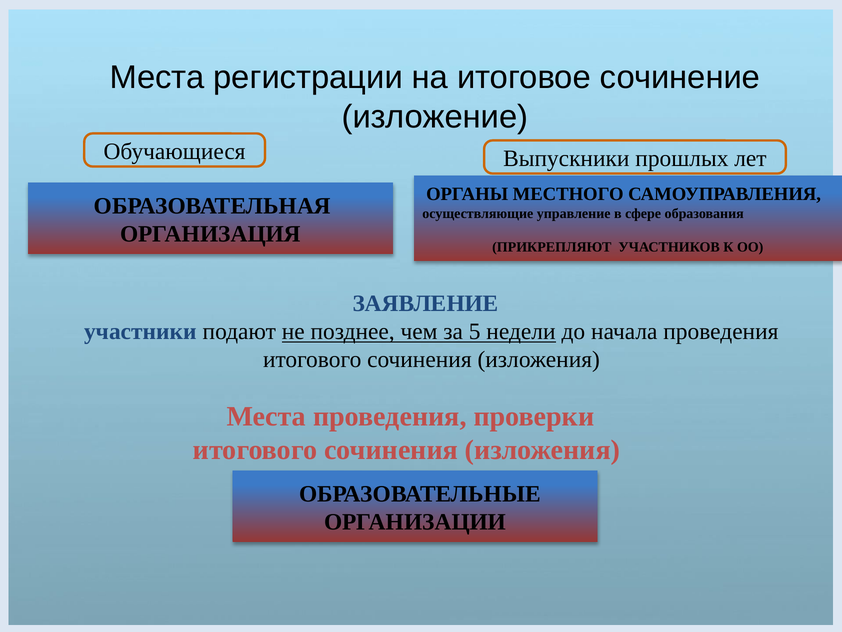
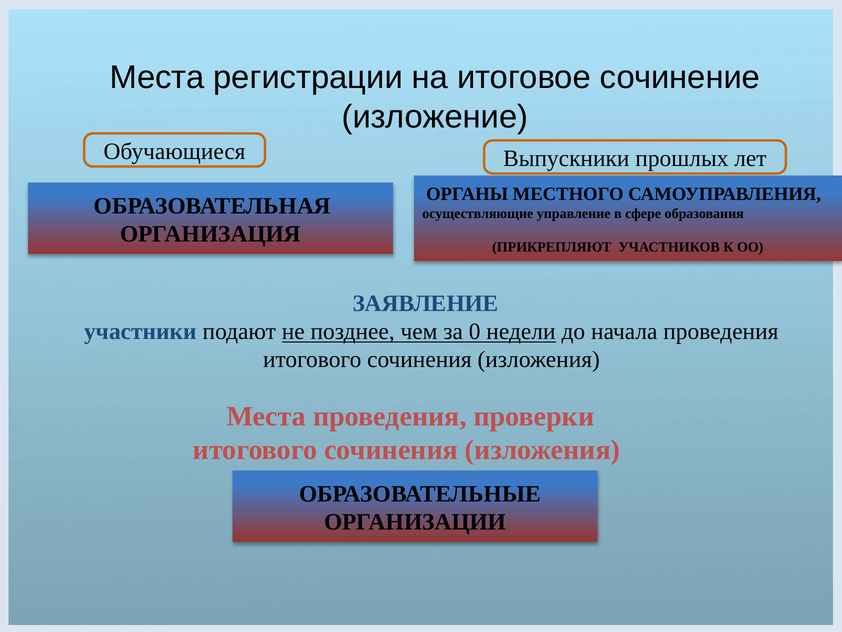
5: 5 -> 0 (475, 331)
